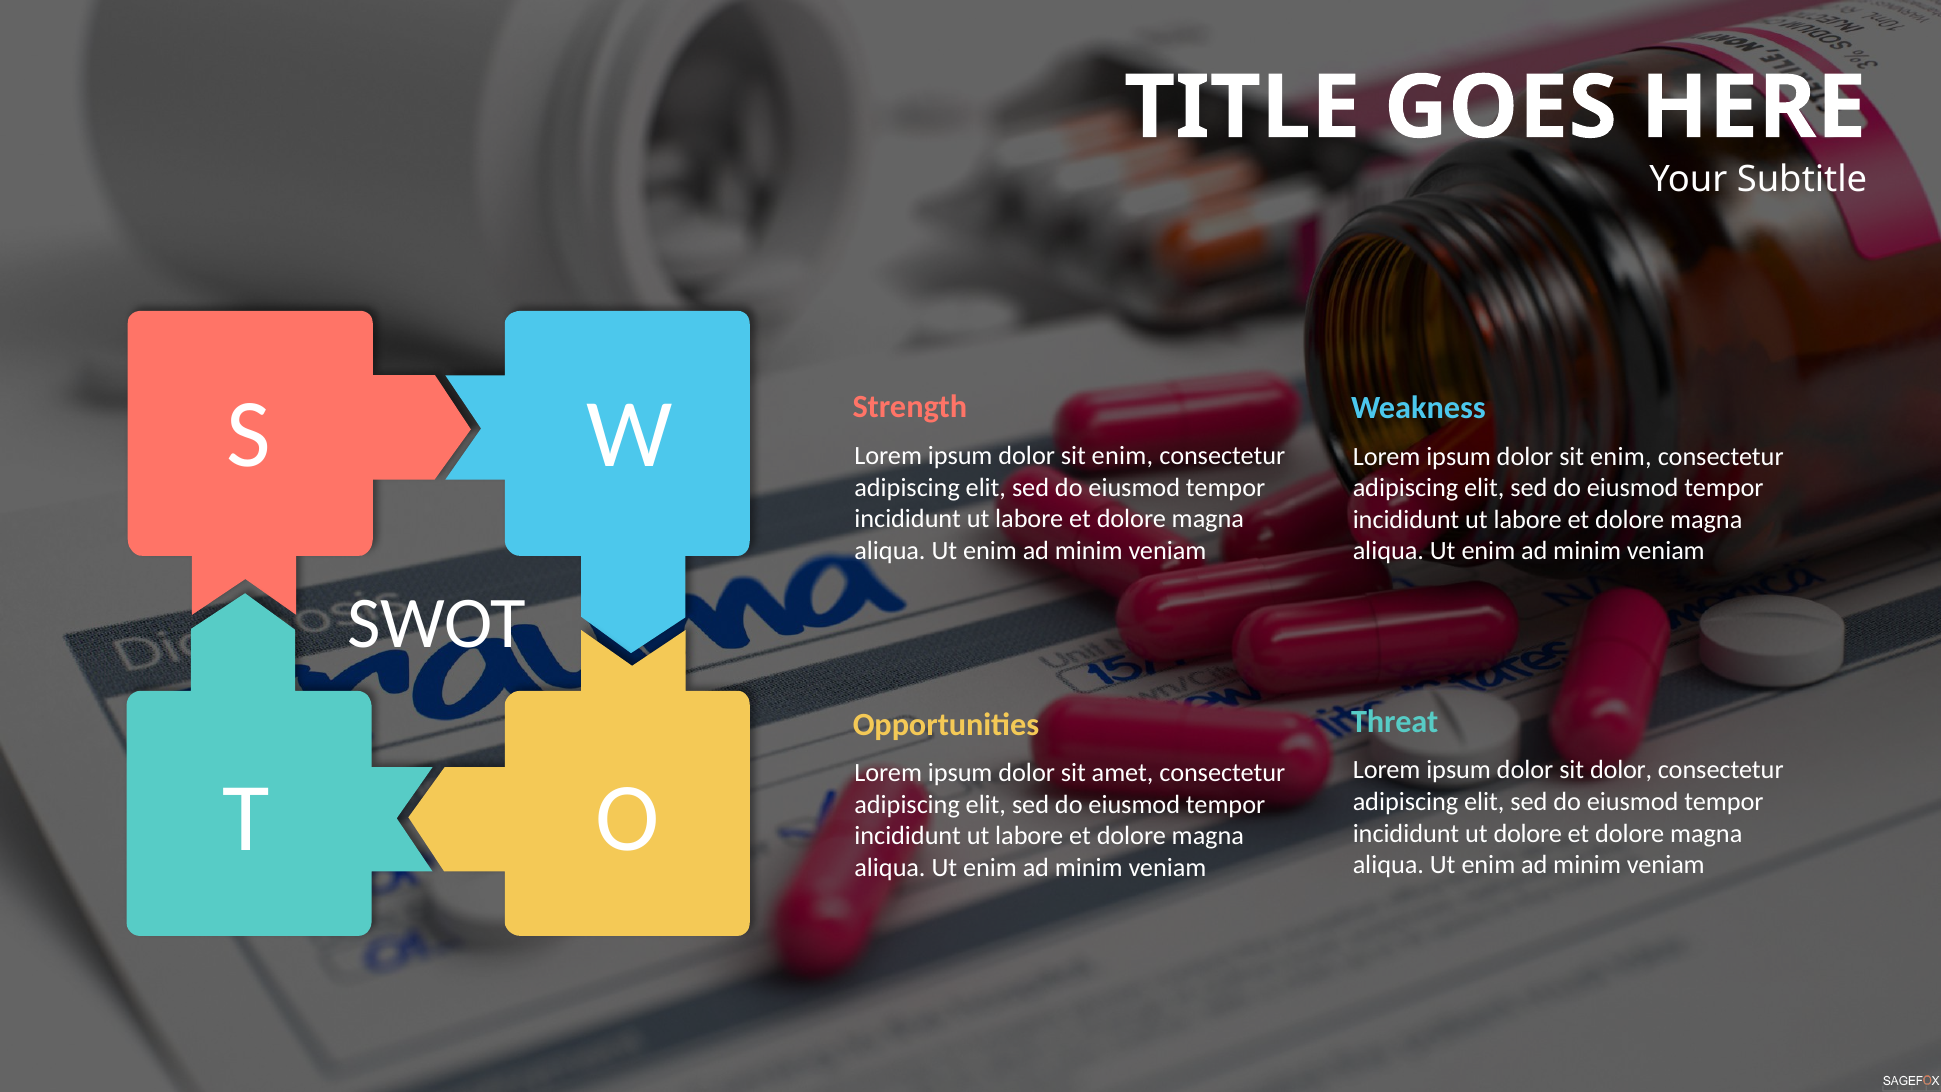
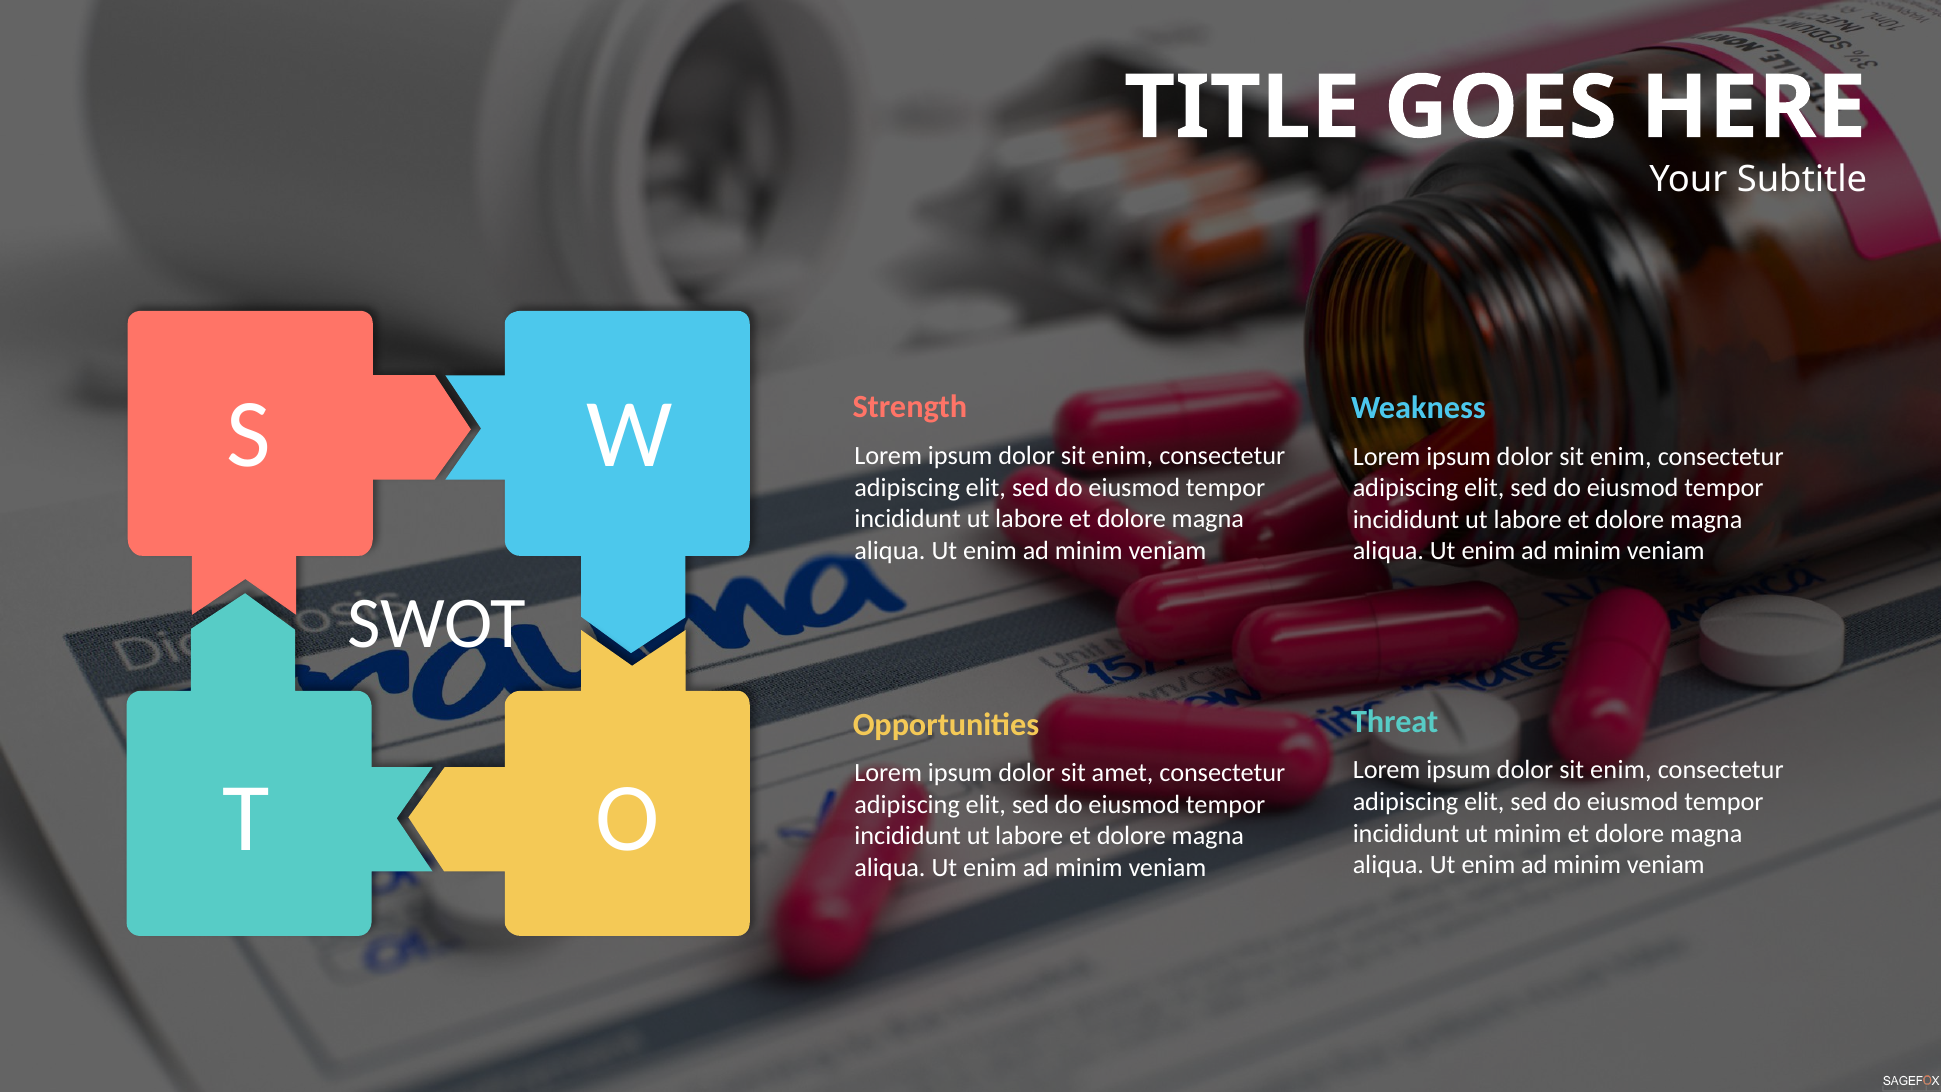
dolor: dolor -> enim (1621, 770)
ut dolore: dolore -> minim (1528, 833)
